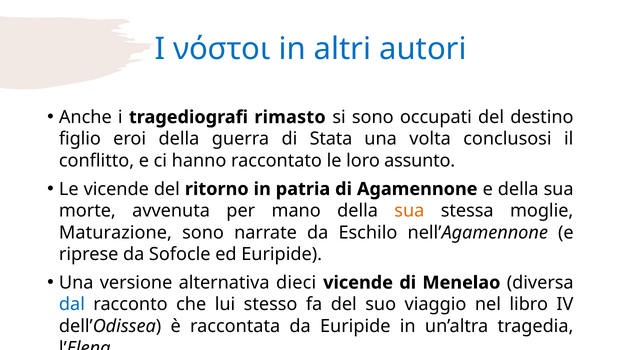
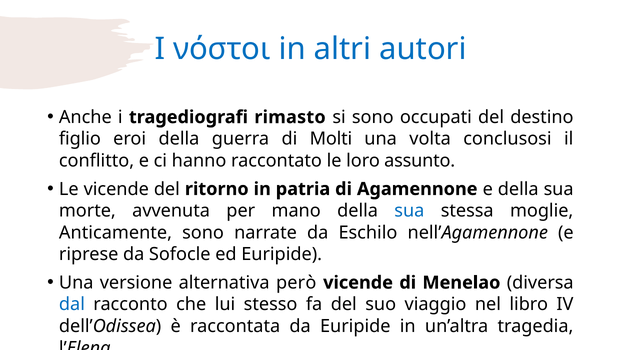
Stata: Stata -> Molti (331, 139)
sua colour: orange -> blue (409, 210)
Maturazione: Maturazione -> Anticamente (116, 232)
dieci: dieci -> però (296, 282)
